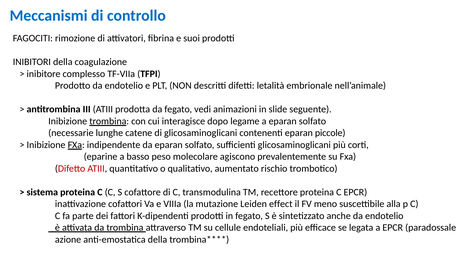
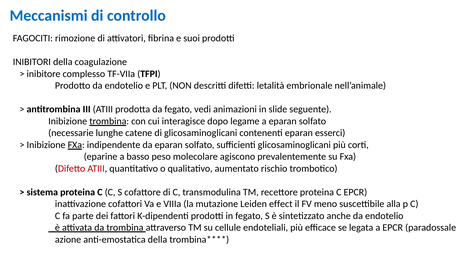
piccole: piccole -> esserci (330, 133)
